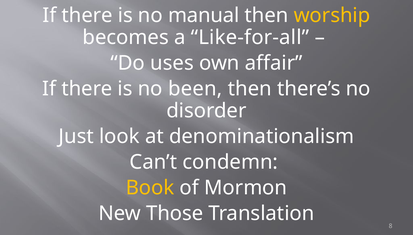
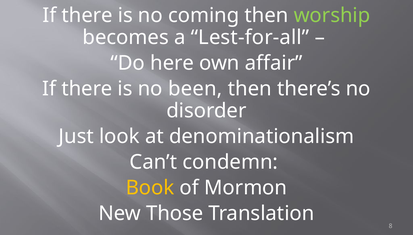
manual: manual -> coming (204, 15)
worship colour: yellow -> light green (332, 15)
Like-for-all: Like-for-all -> Lest-for-all (250, 37)
uses: uses -> here (172, 63)
